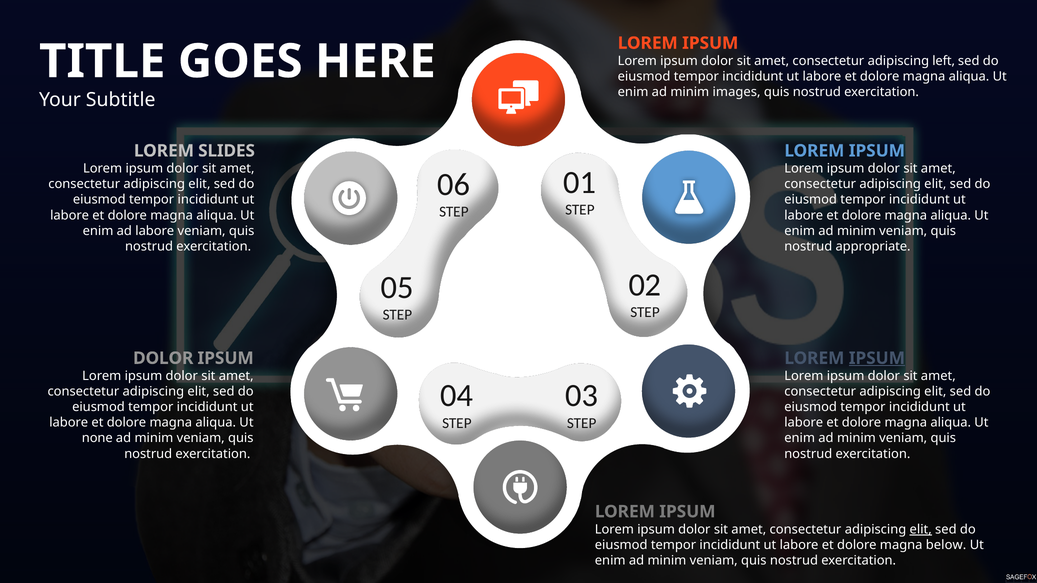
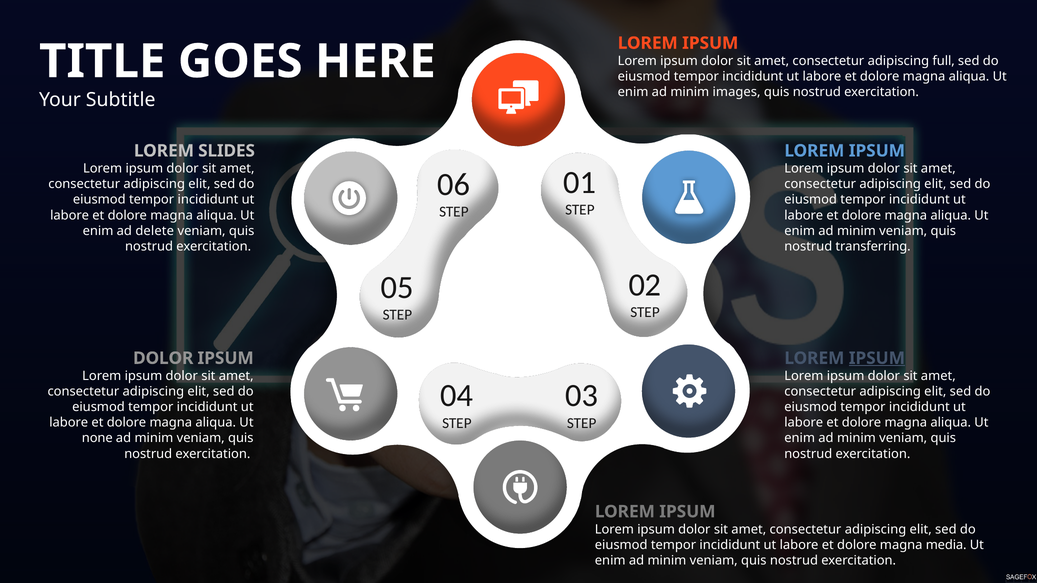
left: left -> full (944, 61)
ad labore: labore -> delete (155, 231)
appropriate: appropriate -> transferring (873, 246)
elit underline: present -> none (921, 530)
below: below -> media (946, 545)
